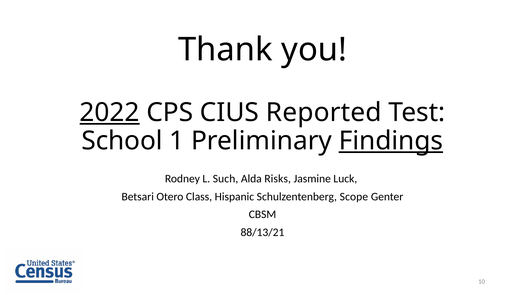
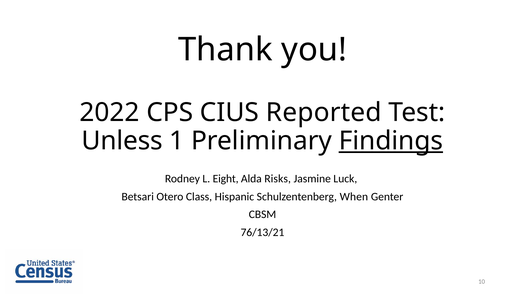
2022 underline: present -> none (110, 113)
School: School -> Unless (122, 141)
Such: Such -> Eight (226, 179)
Scope: Scope -> When (354, 197)
88/13/21: 88/13/21 -> 76/13/21 (262, 233)
